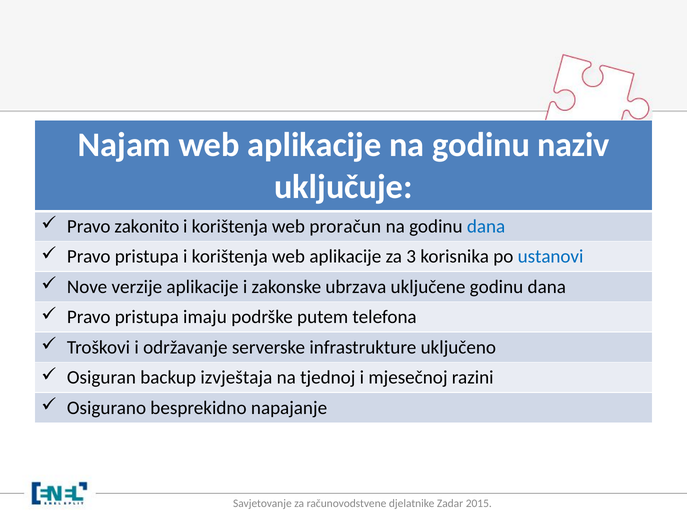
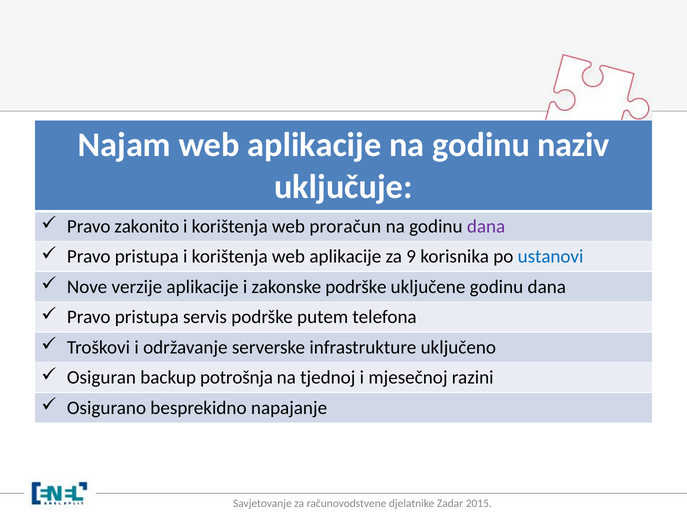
dana colour: blue -> purple (486, 227)
3: 3 -> 9 (411, 257)
zakonske ubrzava: ubrzava -> podrške (356, 287)
imaju: imaju -> servis (205, 317)
izvještaja: izvještaja -> potrošnja (237, 378)
